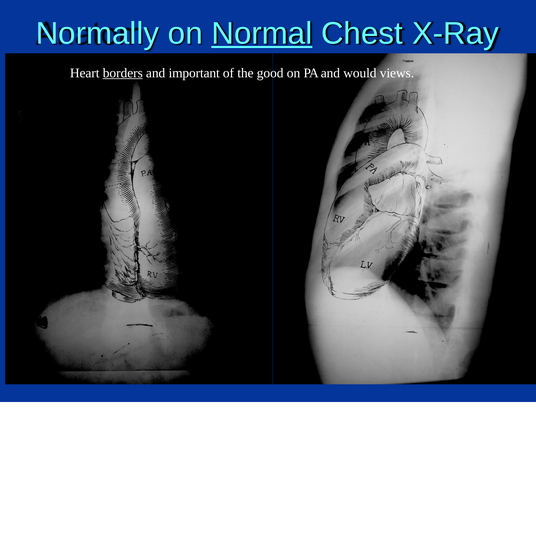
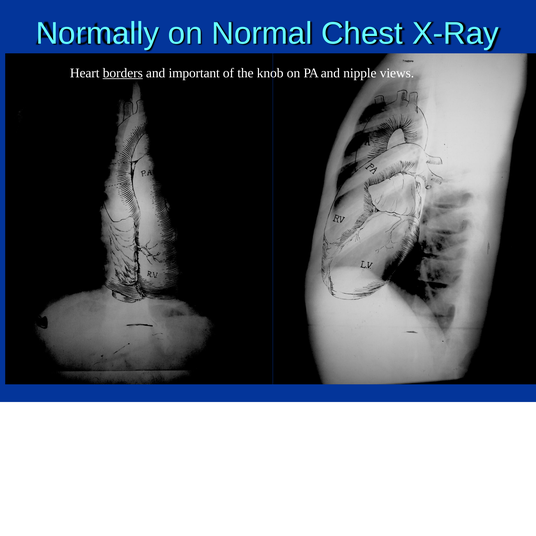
Normal underline: present -> none (262, 34)
good: good -> knob (270, 73)
would: would -> nipple (360, 73)
